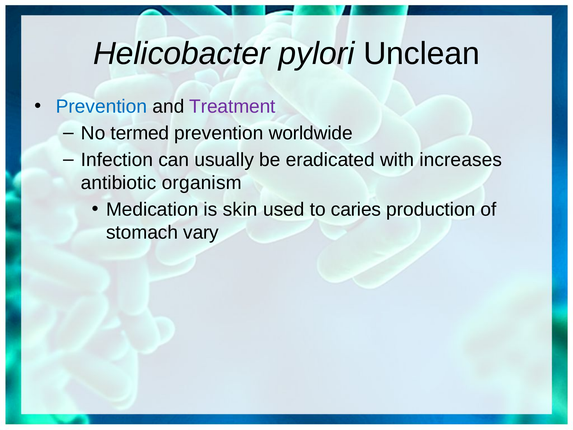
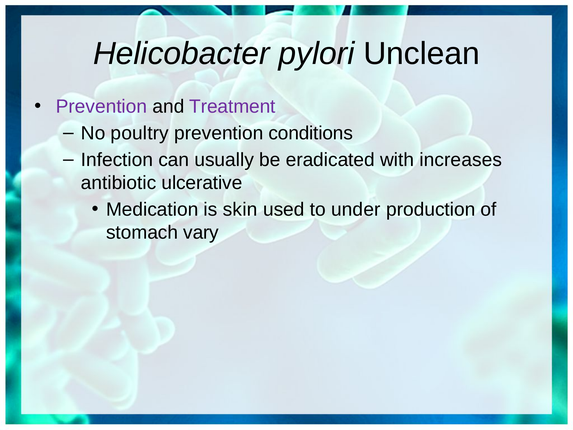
Prevention colour: blue -> purple (101, 106)
termed: termed -> poultry (140, 133)
worldwide: worldwide -> conditions (311, 133)
organism: organism -> ulcerative (202, 183)
caries: caries -> under (356, 210)
